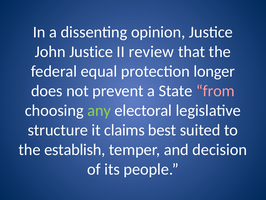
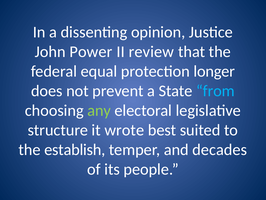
John Justice: Justice -> Power (91, 52)
from colour: pink -> light blue (215, 91)
claims: claims -> wrote (124, 130)
decision: decision -> decades (220, 149)
